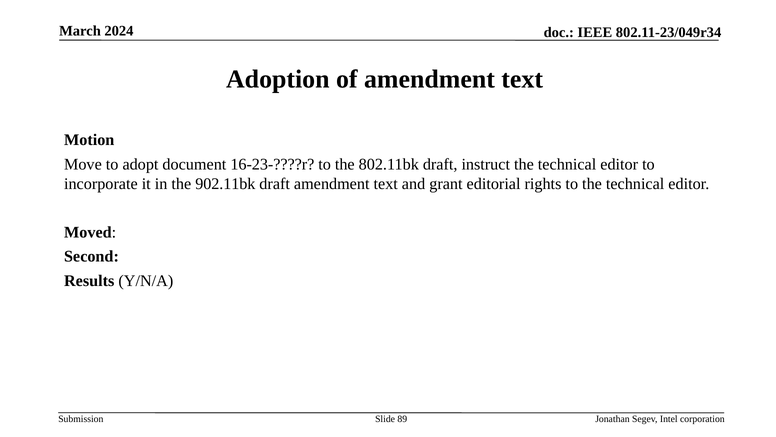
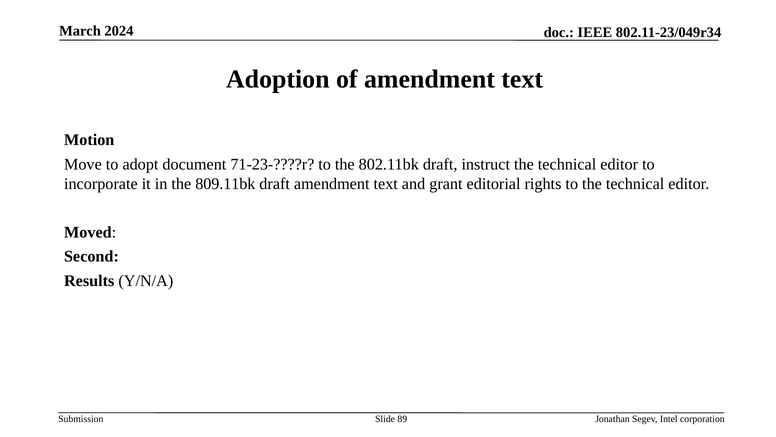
16-23-????r: 16-23-????r -> 71-23-????r (272, 164)
902.11bk: 902.11bk -> 809.11bk (225, 184)
